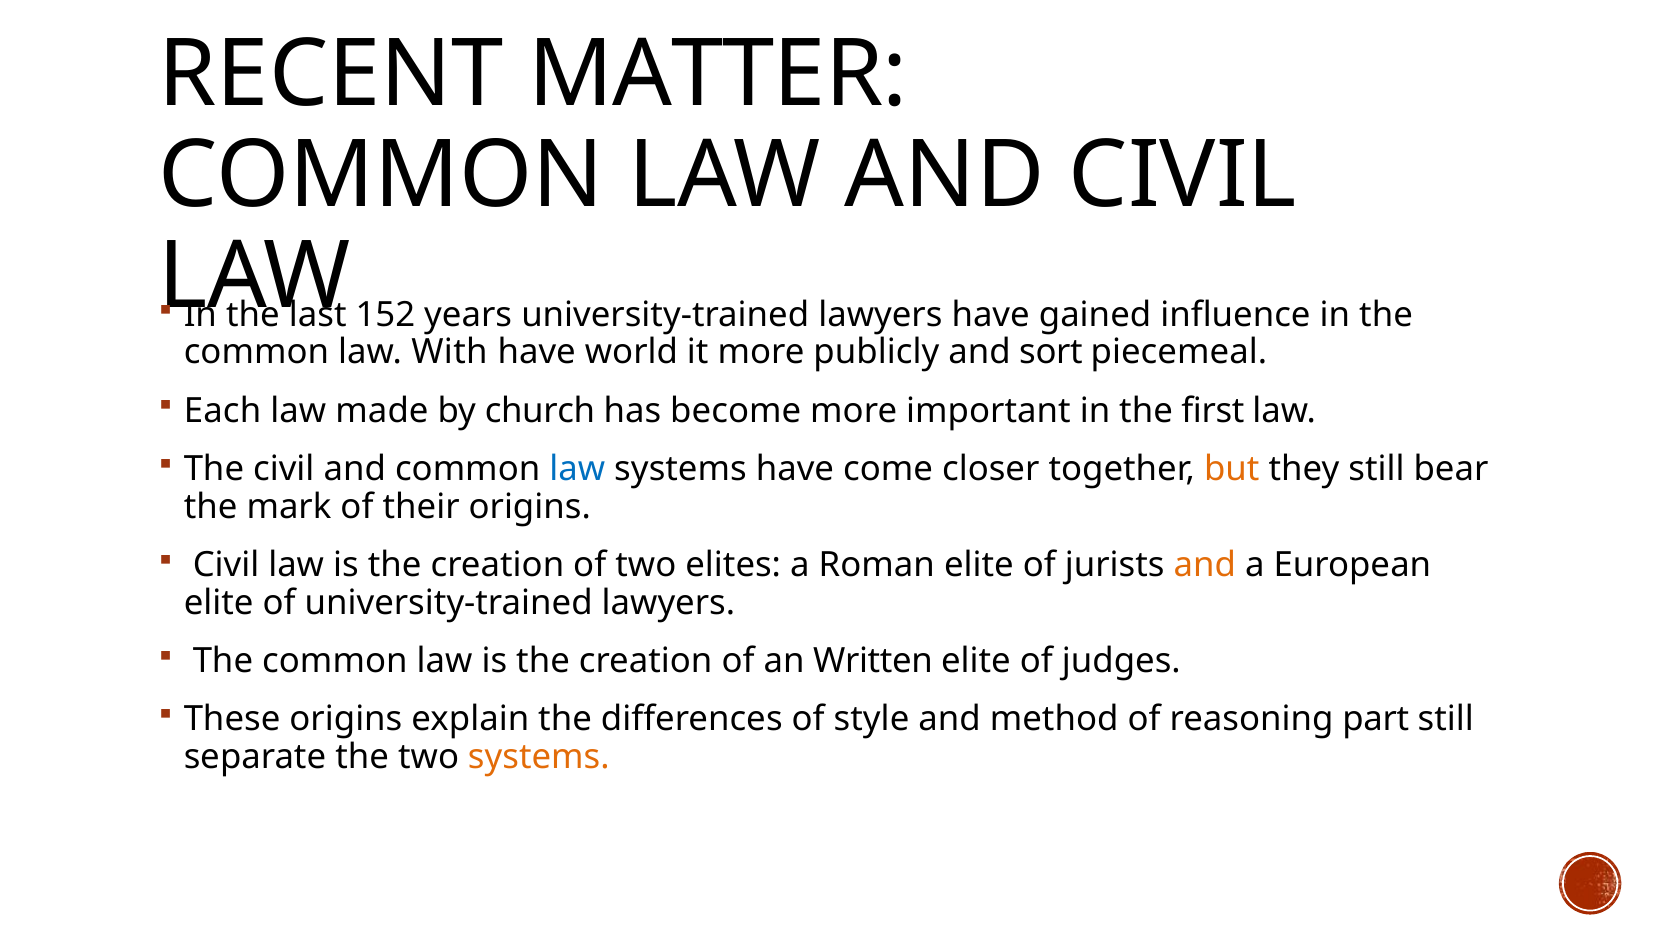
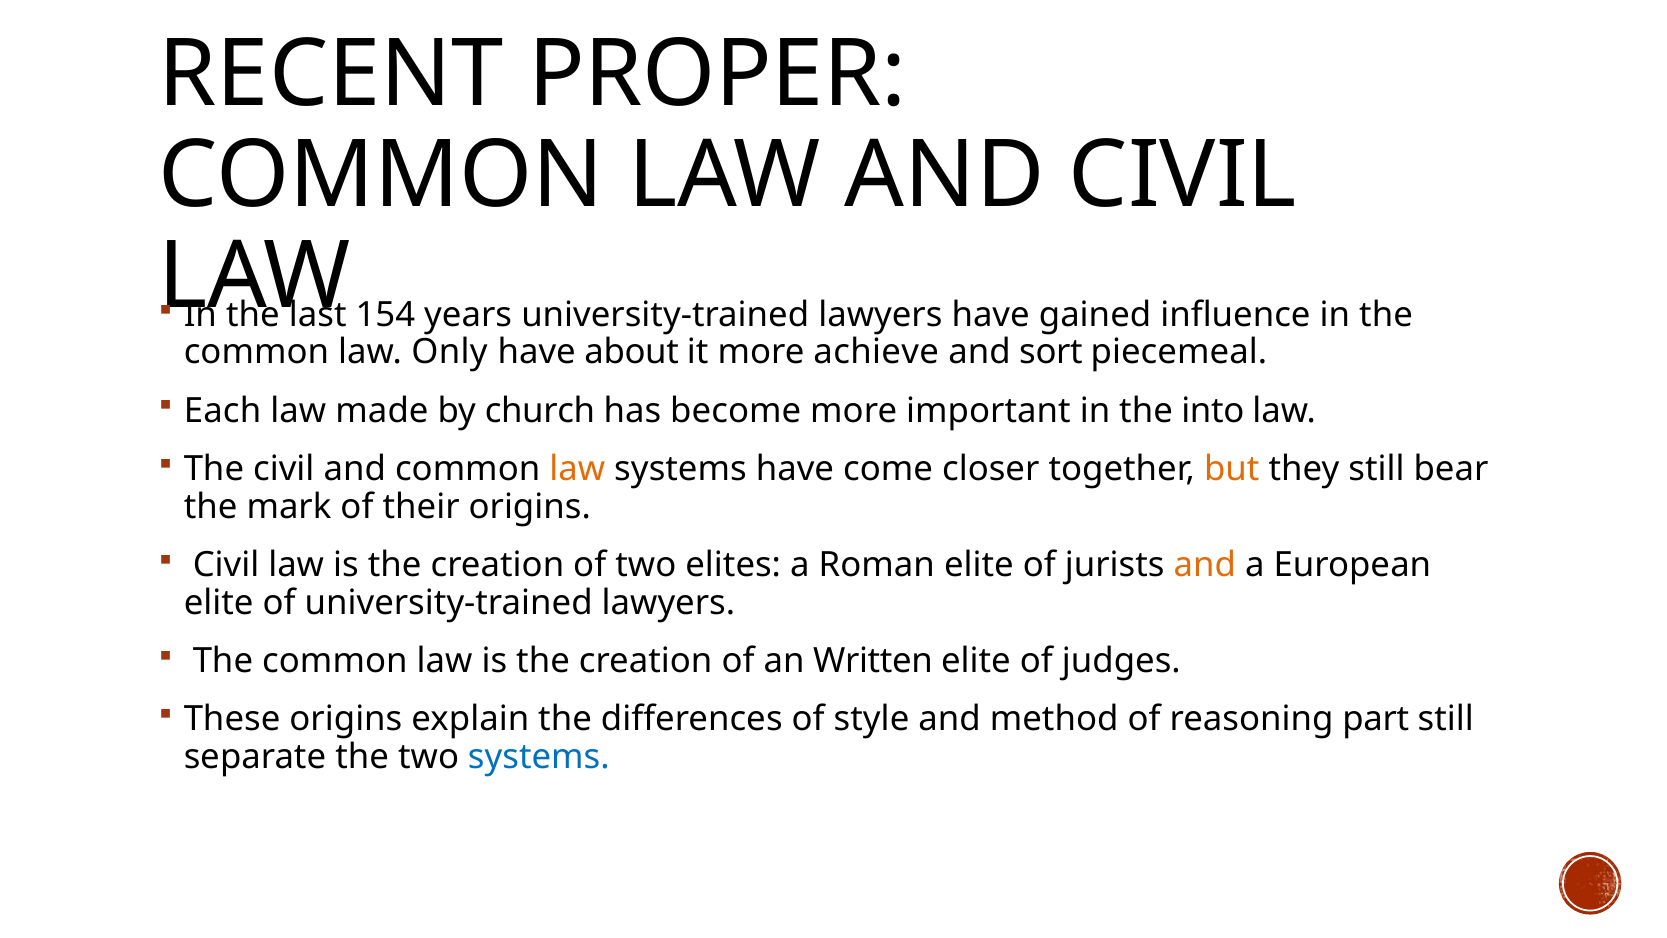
MATTER: MATTER -> PROPER (718, 74)
152: 152 -> 154 (385, 315)
With: With -> Only (449, 352)
world: world -> about (632, 352)
publicly: publicly -> achieve (876, 352)
first: first -> into (1213, 411)
law colour: blue -> orange (577, 469)
systems colour: orange -> blue (539, 757)
